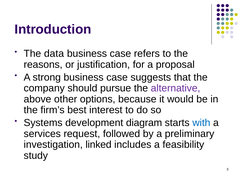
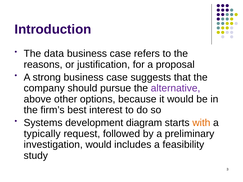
with colour: blue -> orange (201, 123)
services: services -> typically (42, 134)
investigation linked: linked -> would (99, 145)
